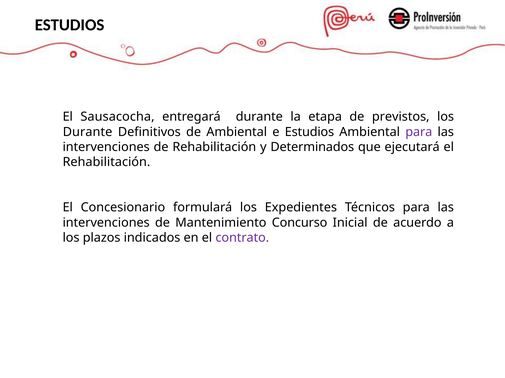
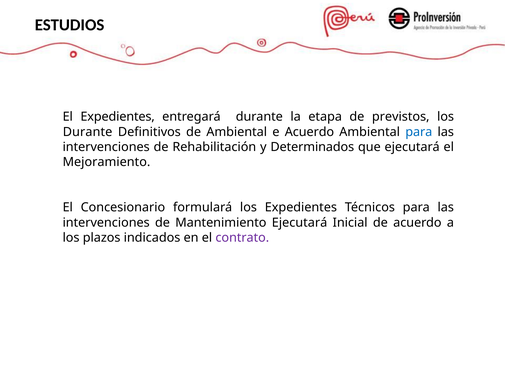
El Sausacocha: Sausacocha -> Expedientes (118, 117)
e Estudios: Estudios -> Acuerdo (309, 132)
para colour: purple -> blue (419, 132)
Rehabilitación: Rehabilitación -> Mejoramiento (106, 162)
Mantenimiento Concurso: Concurso -> Ejecutará (300, 223)
